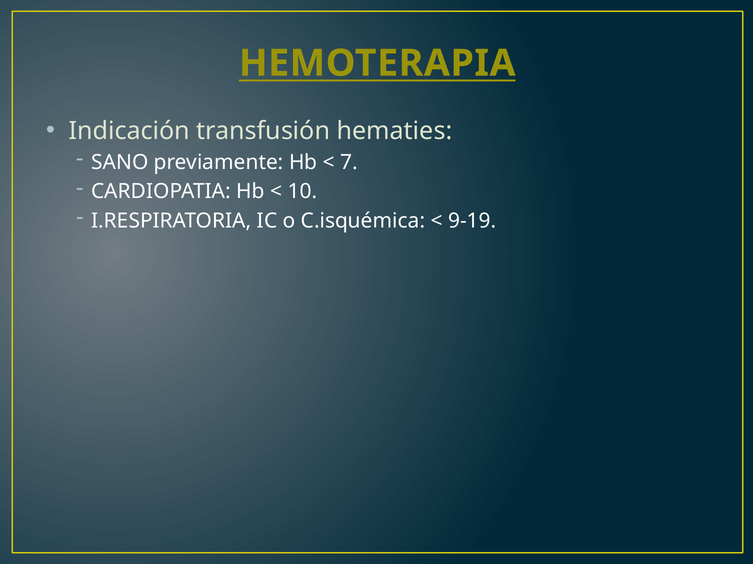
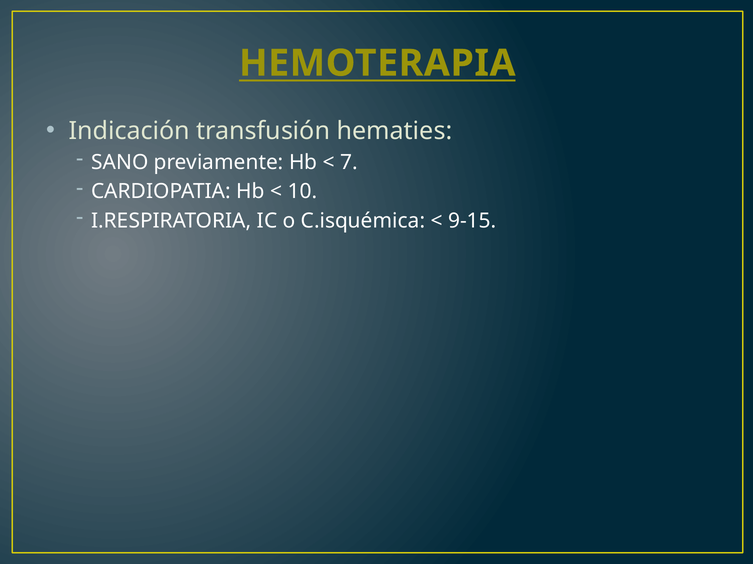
9-19: 9-19 -> 9-15 (472, 221)
